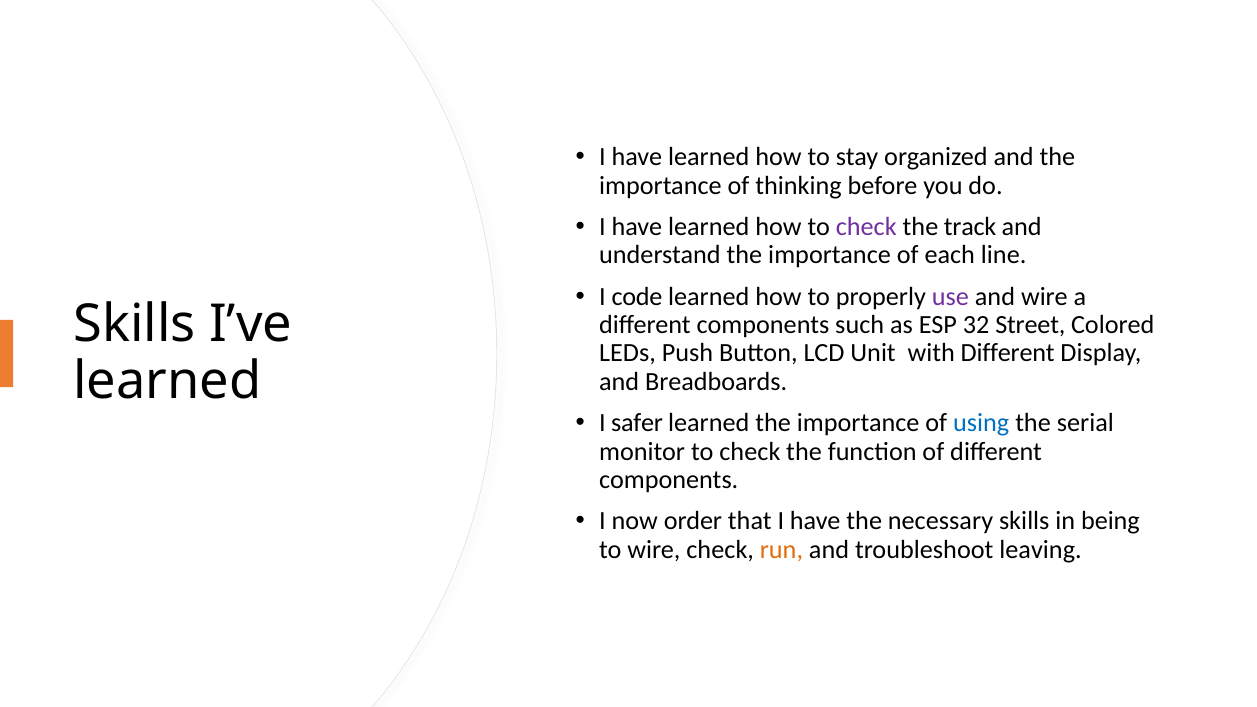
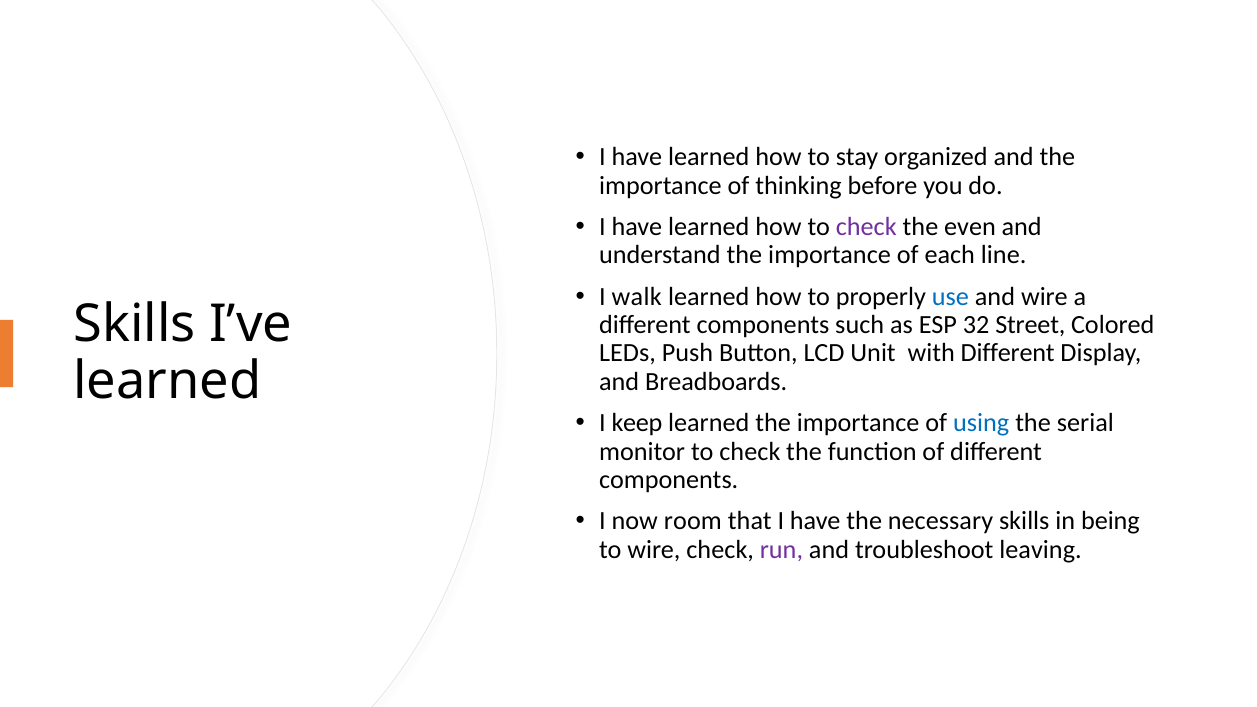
track: track -> even (970, 227)
code: code -> walk (637, 297)
use colour: purple -> blue (950, 297)
safer: safer -> keep (637, 423)
order: order -> room (693, 521)
run colour: orange -> purple (781, 549)
